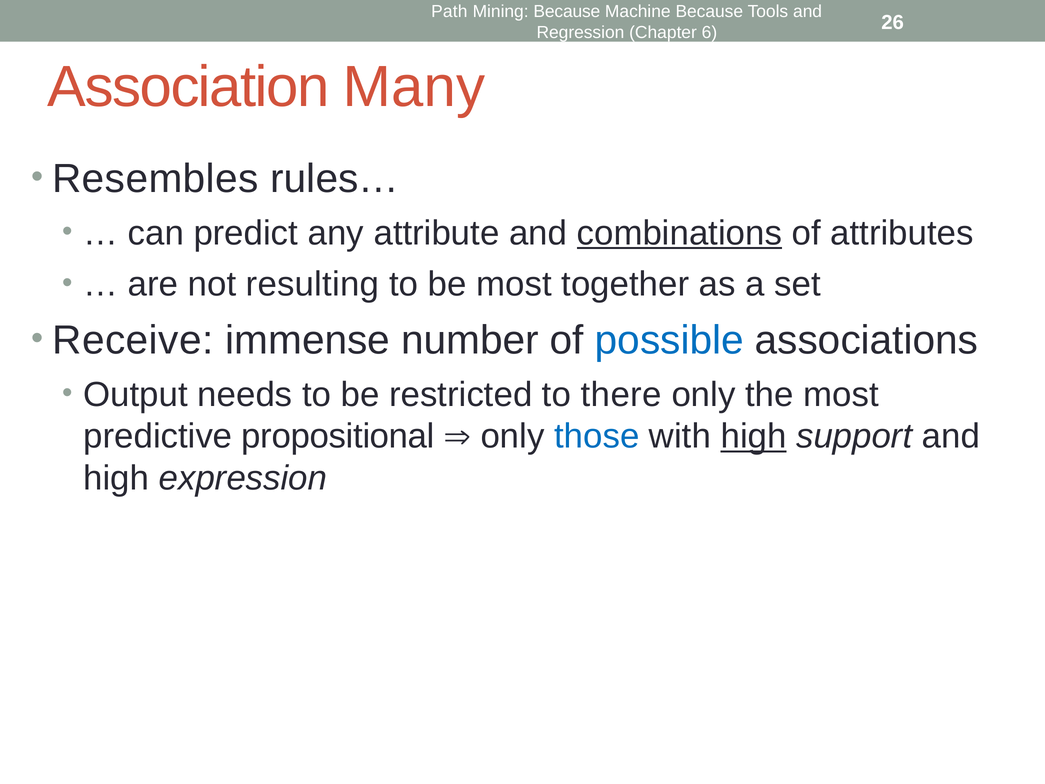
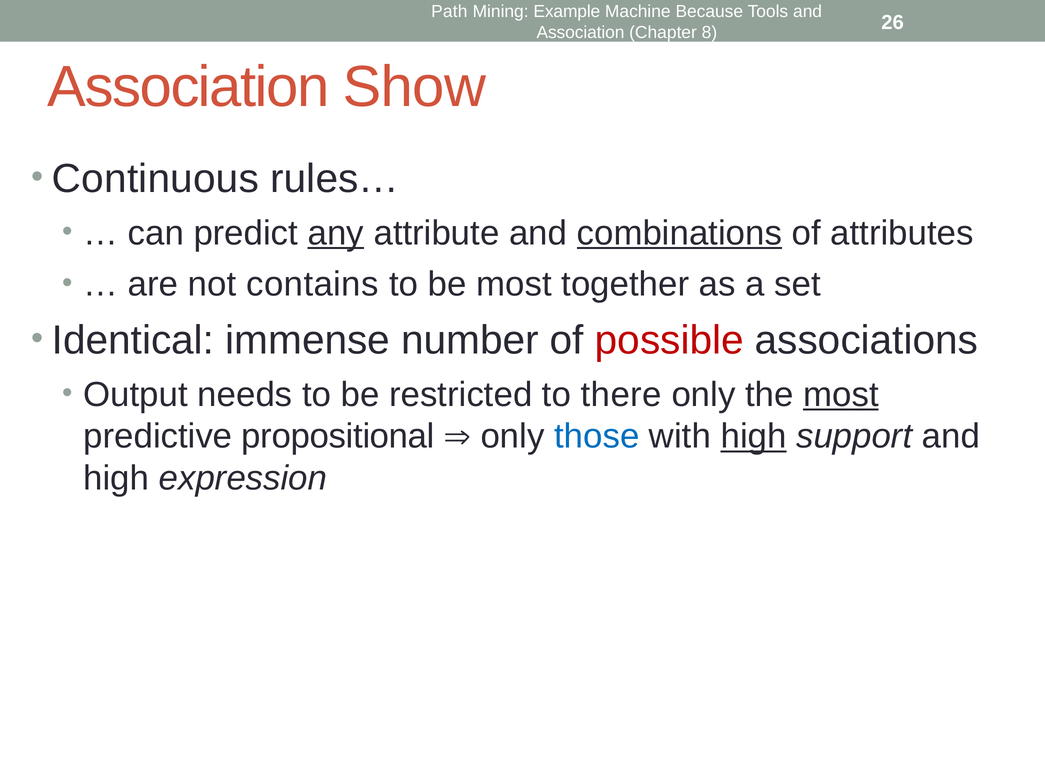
Mining Because: Because -> Example (567, 12)
Regression: Regression -> Association (580, 33)
6: 6 -> 8 (709, 33)
Many: Many -> Show (414, 87)
Resembles: Resembles -> Continuous (156, 179)
any underline: none -> present (336, 233)
resulting: resulting -> contains (312, 284)
Receive: Receive -> Identical (133, 340)
possible colour: blue -> red (669, 340)
most underline: none -> present (841, 394)
